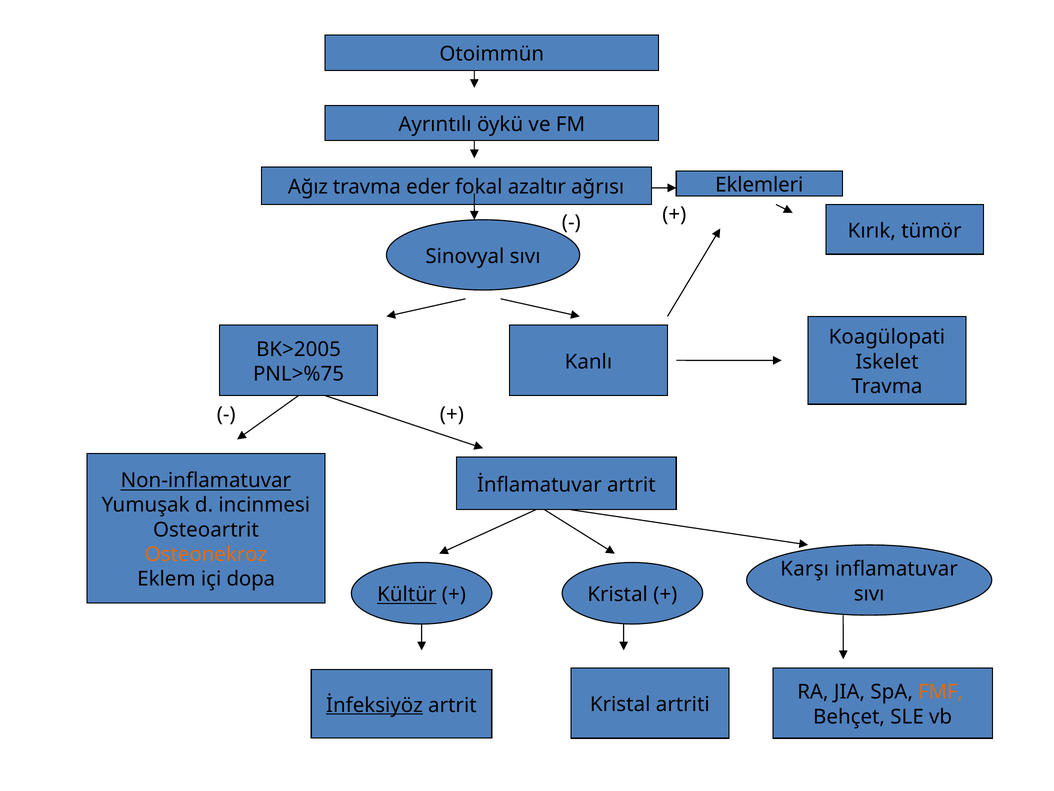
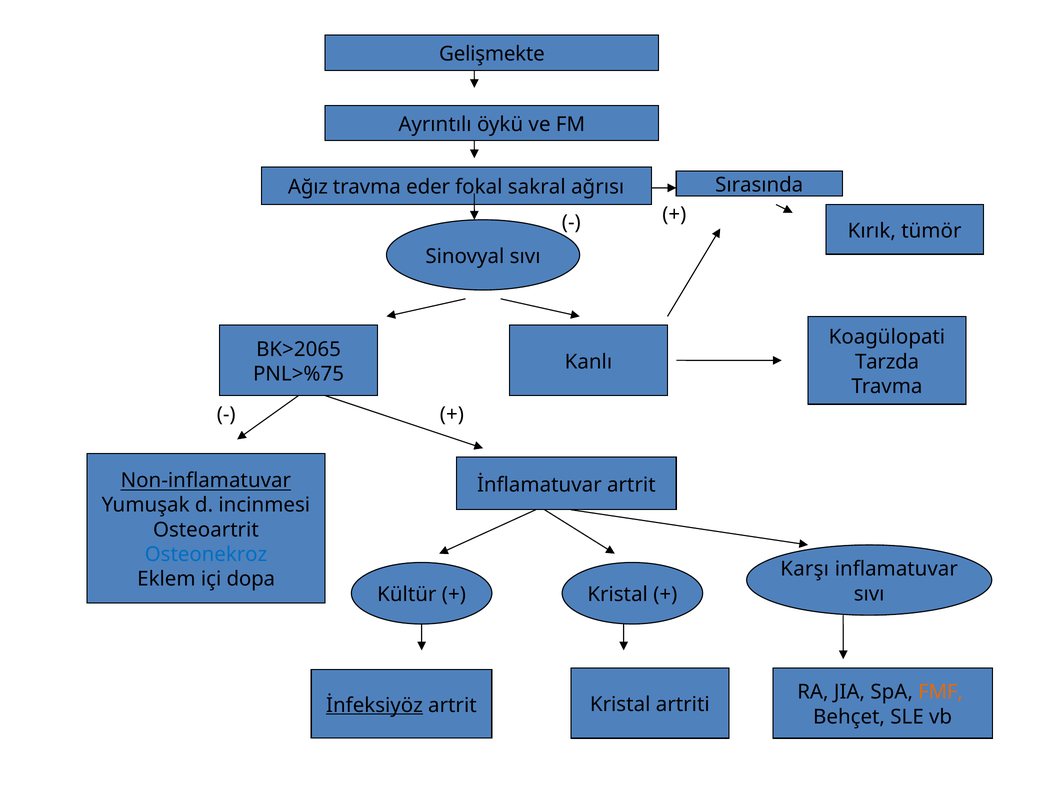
Otoimmün: Otoimmün -> Gelişmekte (492, 54)
Eklemleri: Eklemleri -> Sırasında (759, 185)
azaltır: azaltır -> sakral (537, 187)
BK>2005: BK>2005 -> BK>2065 (299, 349)
Iskelet: Iskelet -> Tarzda (887, 362)
Osteonekroz colour: orange -> blue (206, 554)
Kültür underline: present -> none (407, 594)
